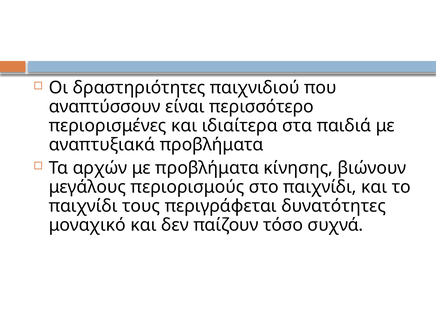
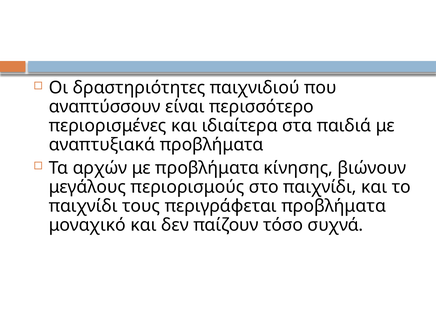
περιγράφεται δυνατότητες: δυνατότητες -> προβλήματα (334, 206)
